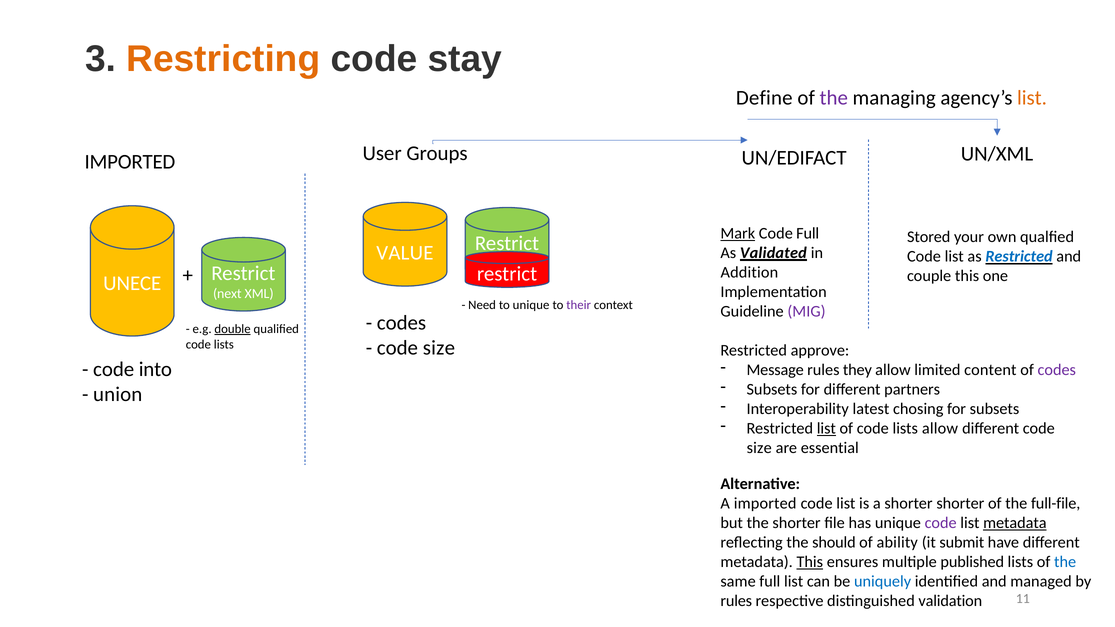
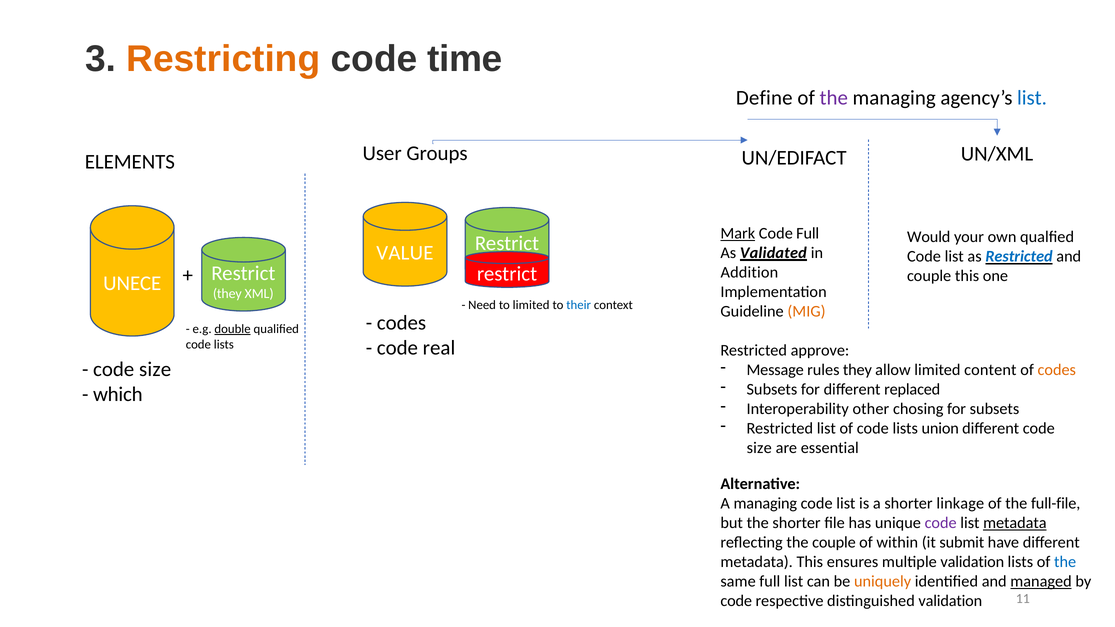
stay: stay -> time (465, 59)
list colour: orange -> blue (1032, 98)
IMPORTED: IMPORTED -> ELEMENTS (130, 162)
Stored: Stored -> Would (929, 237)
next: next -> they (227, 294)
to unique: unique -> limited (531, 305)
their colour: purple -> blue (579, 305)
MIG colour: purple -> orange (806, 312)
size: size -> real (439, 348)
into: into -> size (155, 369)
codes colour: purple -> orange (1057, 370)
partners: partners -> replaced (912, 390)
union: union -> which (118, 395)
latest: latest -> other (871, 409)
list underline: present -> none (826, 429)
lists allow: allow -> union (940, 429)
A imported: imported -> managing (765, 504)
shorter shorter: shorter -> linkage (960, 504)
the should: should -> couple (834, 543)
ability: ability -> within (897, 543)
This underline: present -> none (810, 562)
multiple published: published -> validation (972, 562)
uniquely colour: blue -> orange (883, 582)
managed underline: none -> present (1041, 582)
rules: rules -> code (736, 601)
